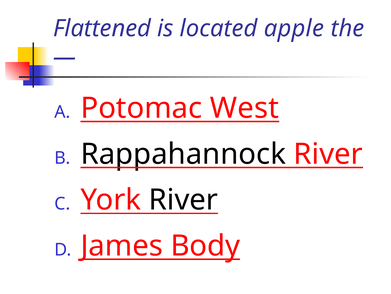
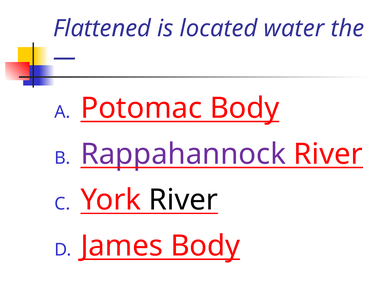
apple: apple -> water (294, 28)
Potomac West: West -> Body (245, 108)
Rappahannock colour: black -> purple (183, 154)
